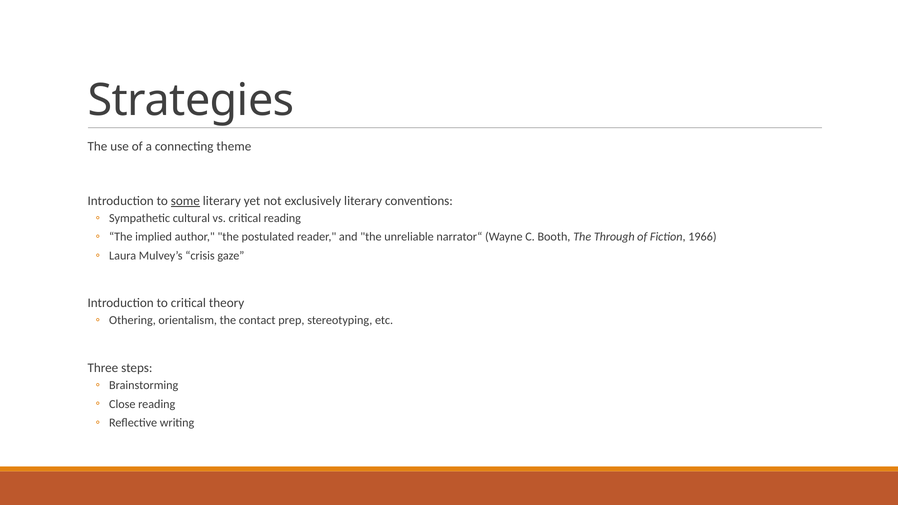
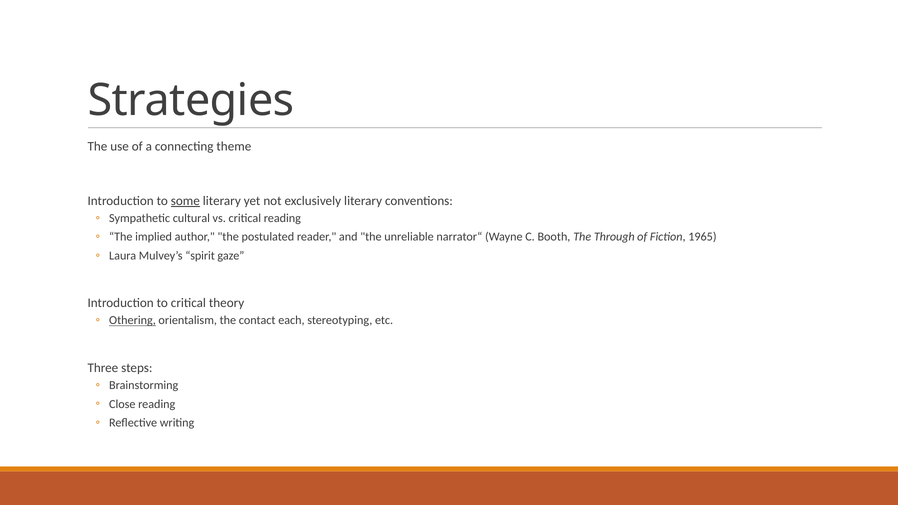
1966: 1966 -> 1965 (702, 237)
crisis: crisis -> spirit (200, 256)
Othering underline: none -> present (132, 321)
prep: prep -> each (291, 321)
